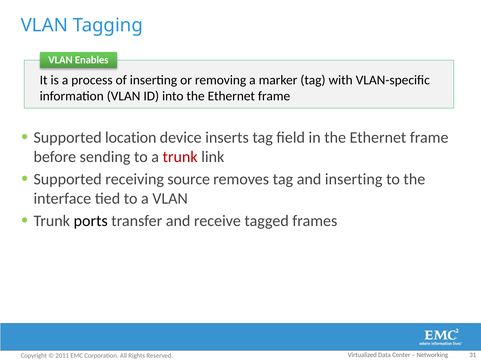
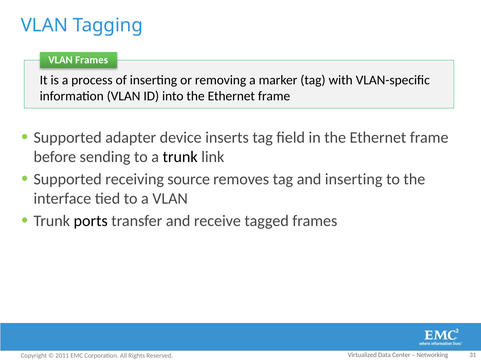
VLAN Enables: Enables -> Frames (92, 60)
location: location -> adapter (131, 137)
trunk colour: red -> black (180, 157)
